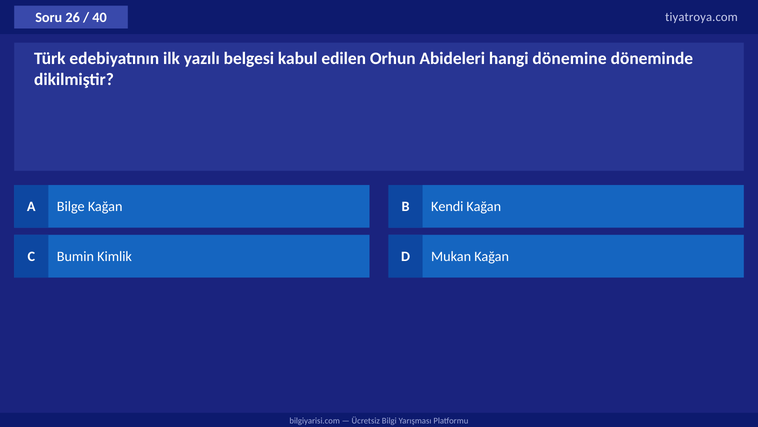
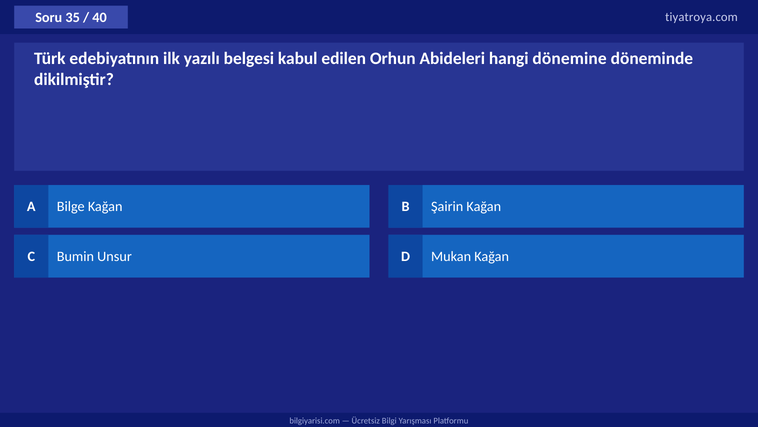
26: 26 -> 35 (73, 17)
Kendi: Kendi -> Şairin (447, 206)
Kimlik: Kimlik -> Unsur (115, 256)
